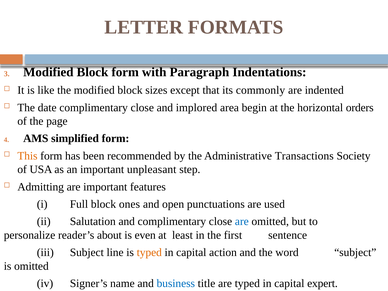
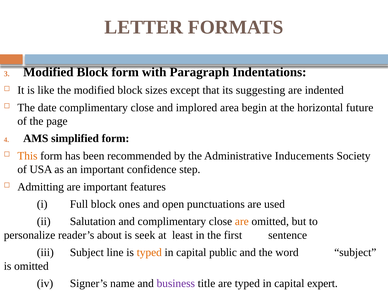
commonly: commonly -> suggesting (261, 90)
orders: orders -> future (360, 108)
Transactions: Transactions -> Inducements (304, 156)
unpleasant: unpleasant -> confidence (152, 169)
are colour: blue -> orange (242, 222)
even: even -> seek (145, 235)
action: action -> public (223, 252)
business colour: blue -> purple (176, 283)
